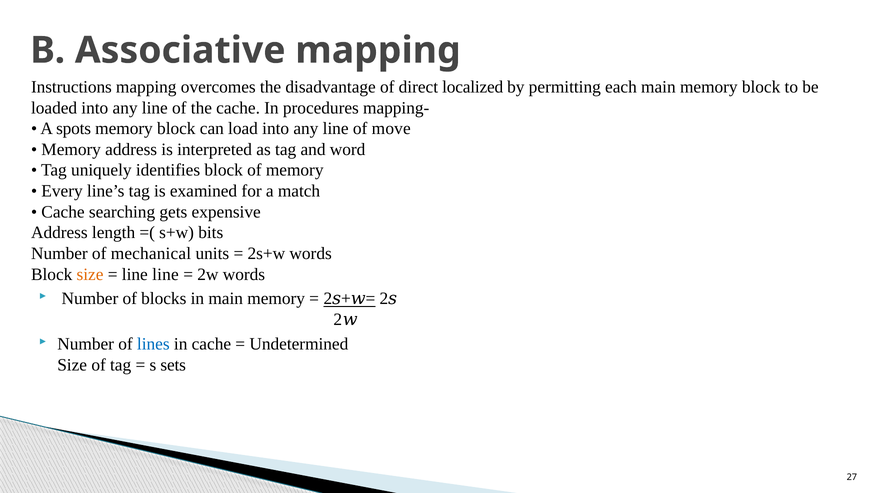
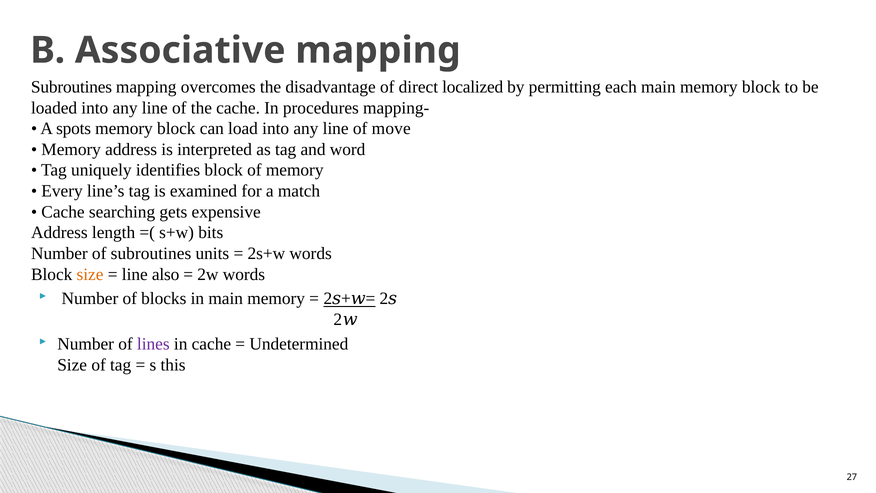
Instructions: Instructions -> Subroutines (71, 87)
of mechanical: mechanical -> subroutines (151, 253)
line line: line -> also (166, 274)
lines colour: blue -> purple (153, 344)
sets: sets -> this (173, 365)
